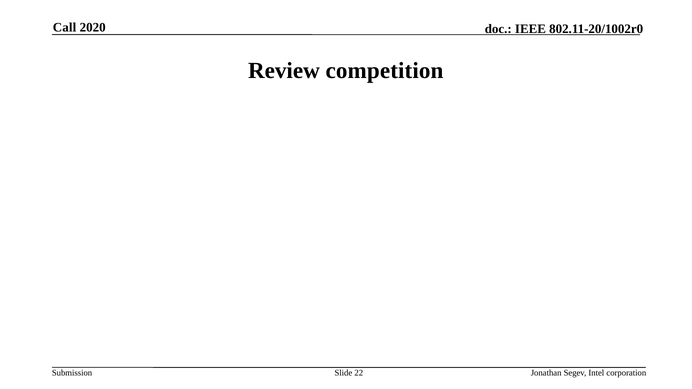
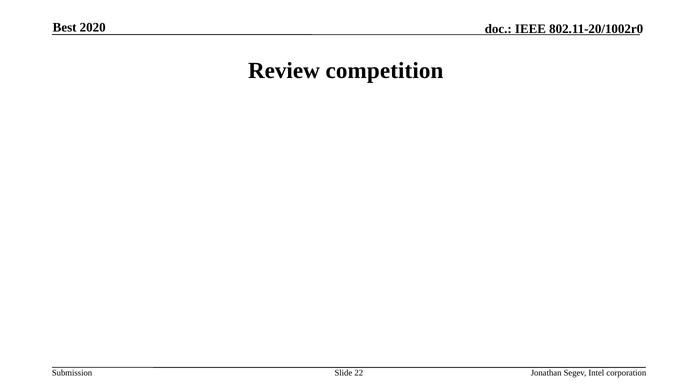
Call: Call -> Best (65, 28)
